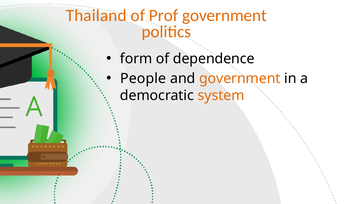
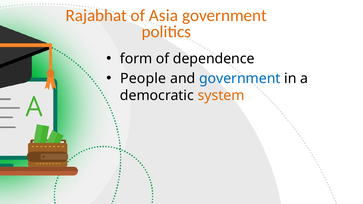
Thailand: Thailand -> Rajabhat (96, 15)
Prof: Prof -> Asia (163, 15)
government colour: orange -> blue (240, 79)
